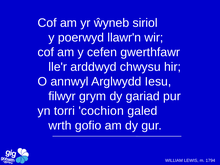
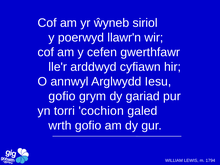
chwysu: chwysu -> cyfiawn (140, 67)
filwyr: filwyr -> gofio (62, 96)
